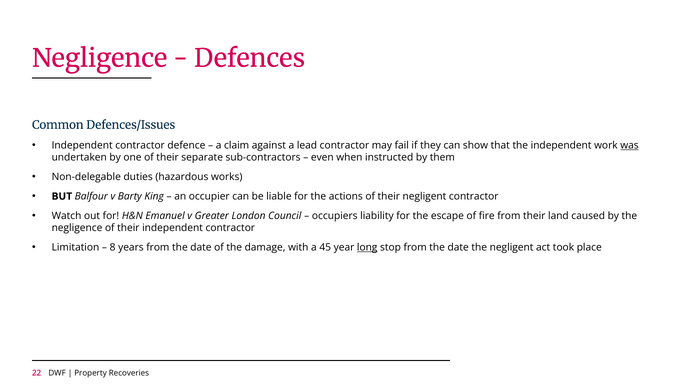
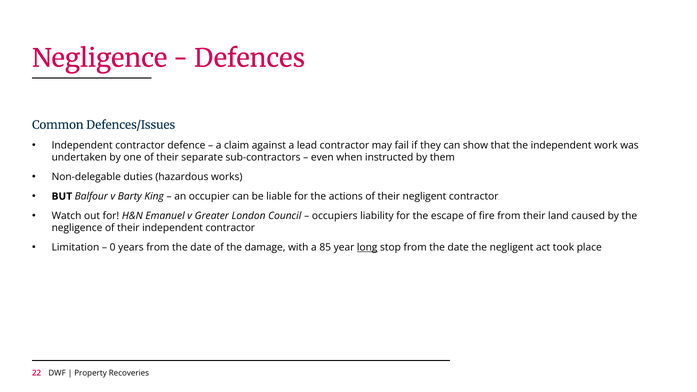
was underline: present -> none (629, 145)
8: 8 -> 0 (113, 248)
45: 45 -> 85 (325, 248)
